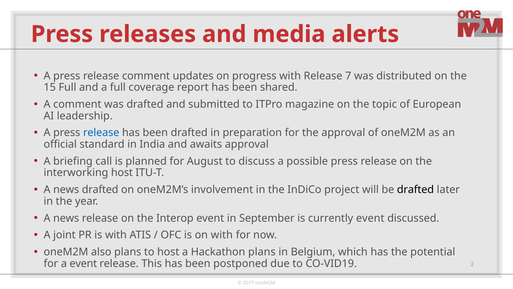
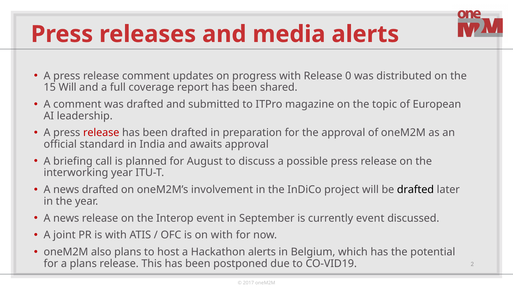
7: 7 -> 0 (348, 76)
15 Full: Full -> Will (68, 87)
release colour: blue -> red (101, 133)
interworking host: host -> year (122, 173)
Hackathon plans: plans -> alerts (262, 252)
a event: event -> plans (83, 263)
